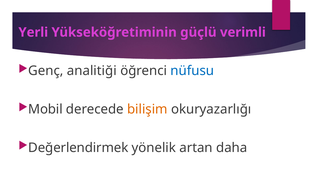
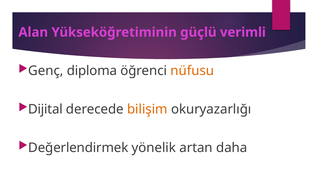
Yerli: Yerli -> Alan (33, 32)
analitiği: analitiği -> diploma (92, 71)
nüfusu colour: blue -> orange (192, 71)
Mobil: Mobil -> Dijital (45, 109)
